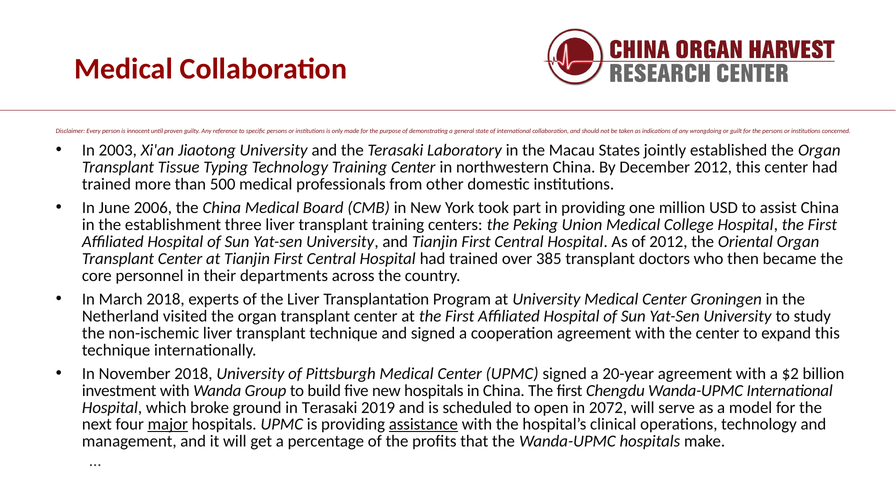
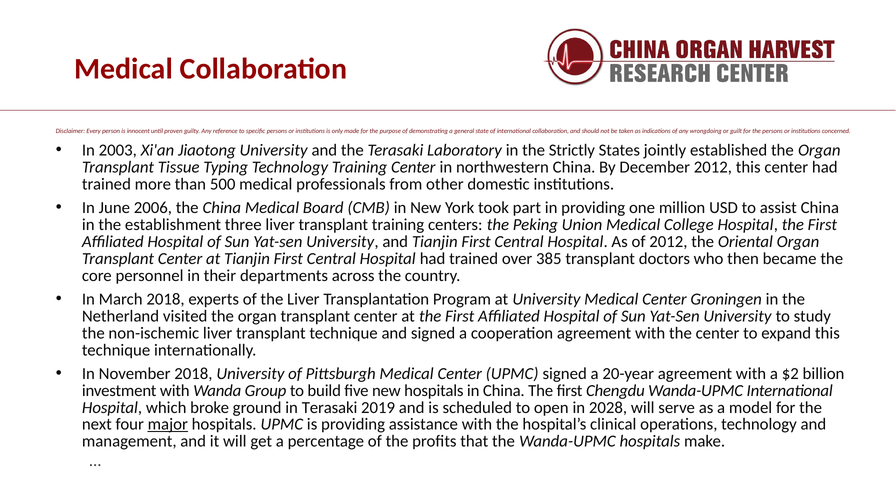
Macau: Macau -> Strictly (572, 150)
2072: 2072 -> 2028 (608, 407)
assistance underline: present -> none (423, 424)
